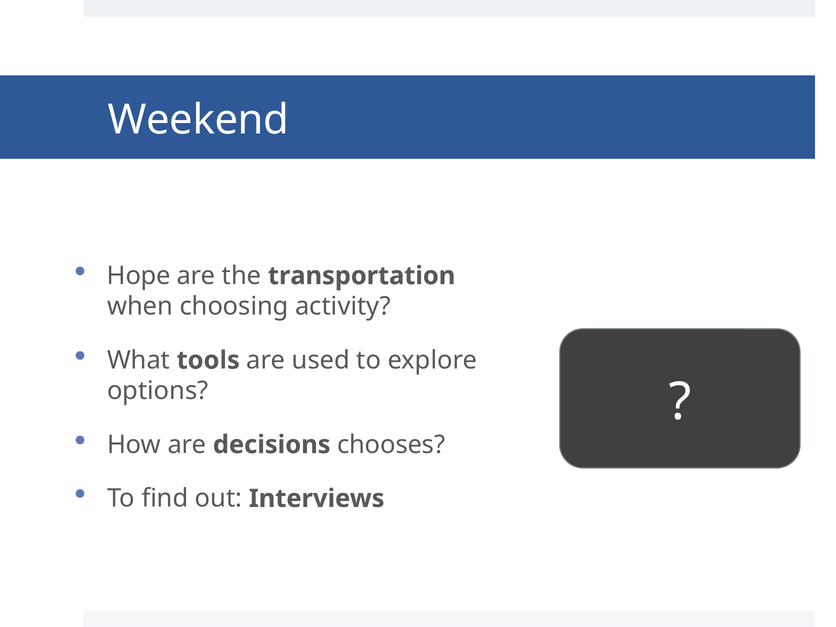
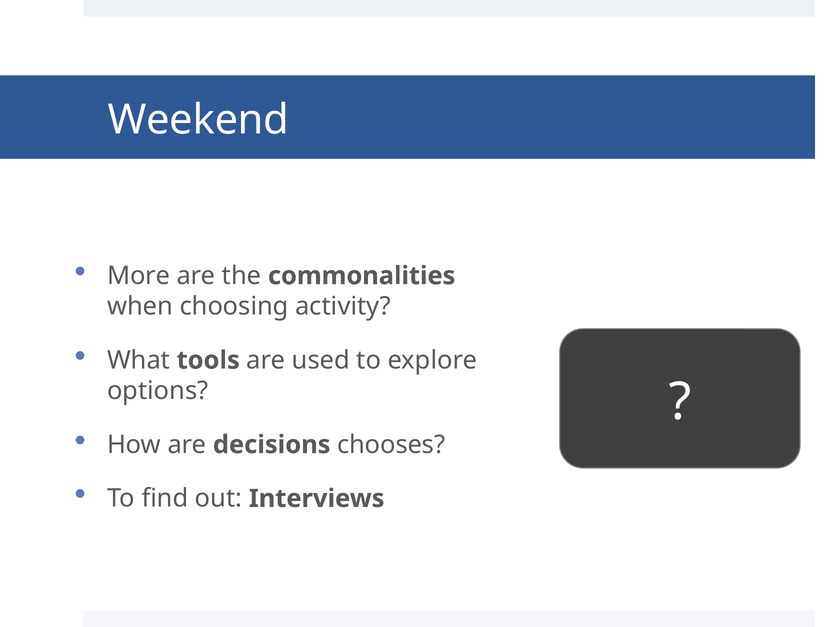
Hope: Hope -> More (139, 276)
transportation: transportation -> commonalities (362, 276)
